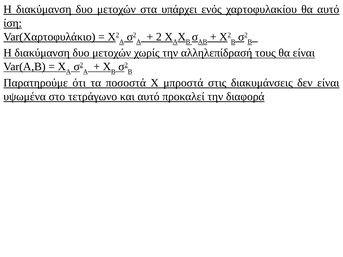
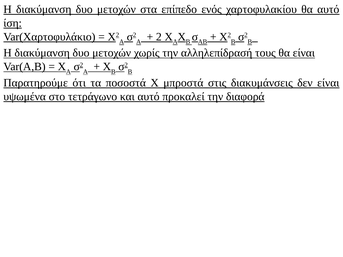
υπάρχει: υπάρχει -> επίπεδο (179, 9)
